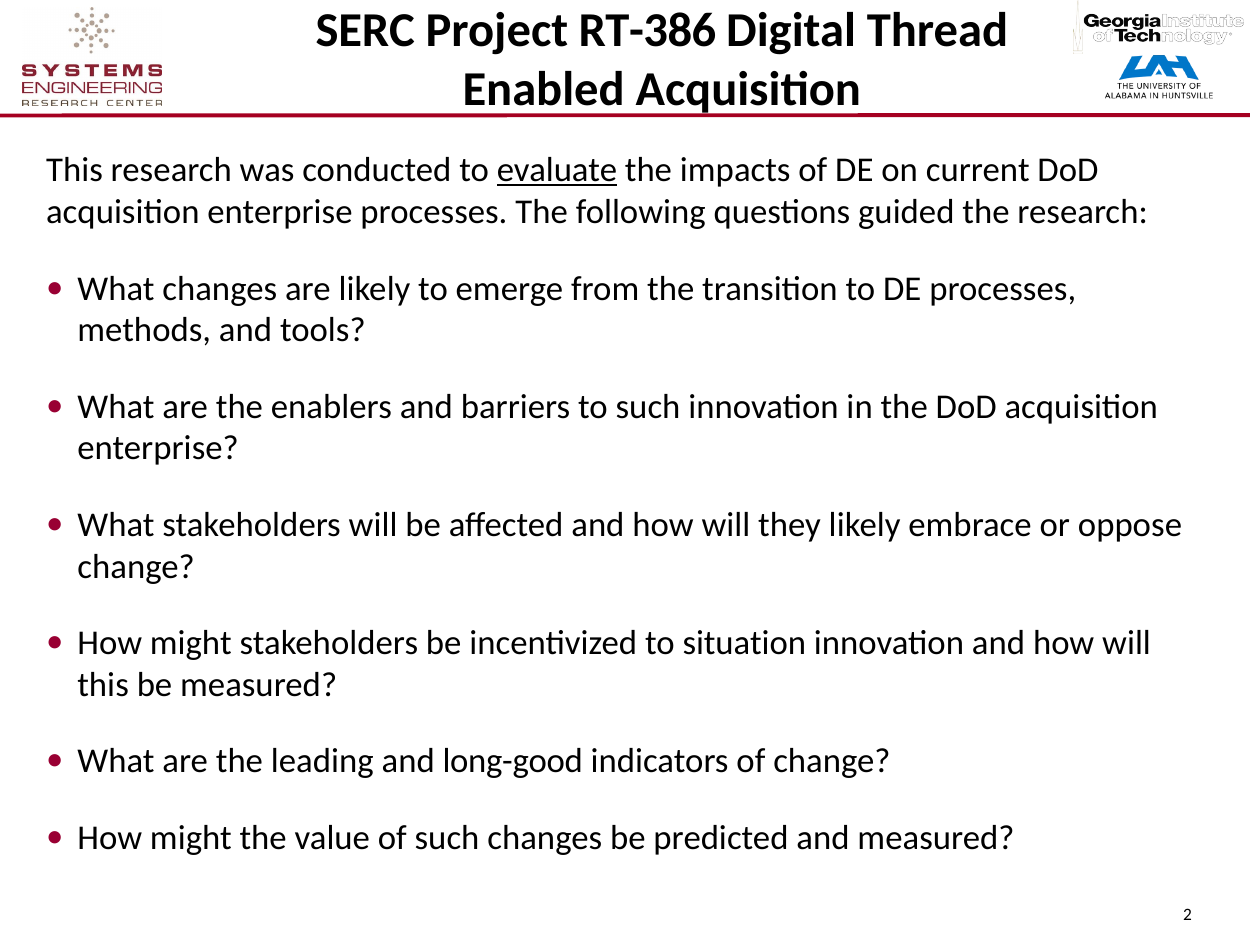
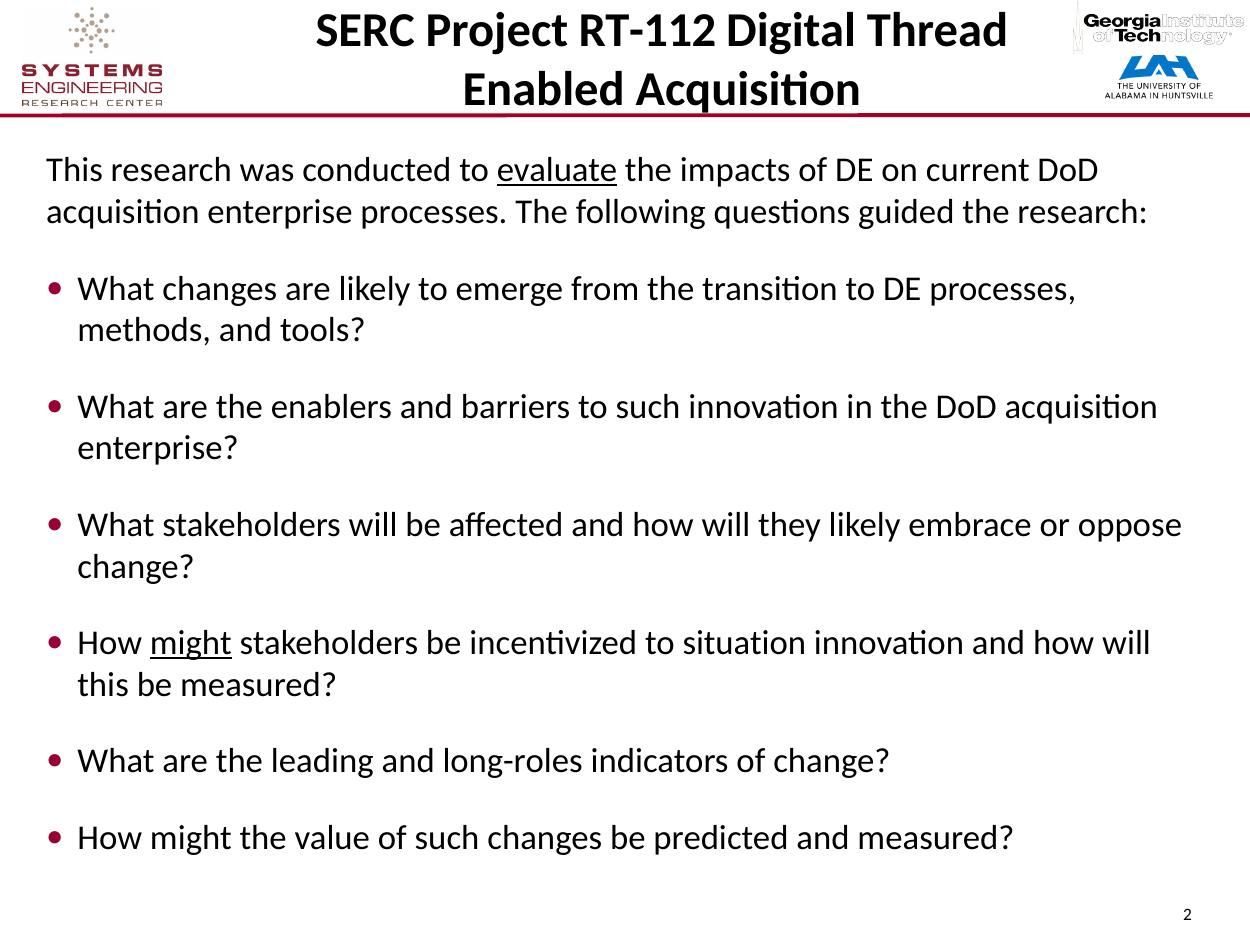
RT-386: RT-386 -> RT-112 (647, 31)
might underline: none -> present (191, 643)
long-good: long-good -> long-roles (513, 761)
